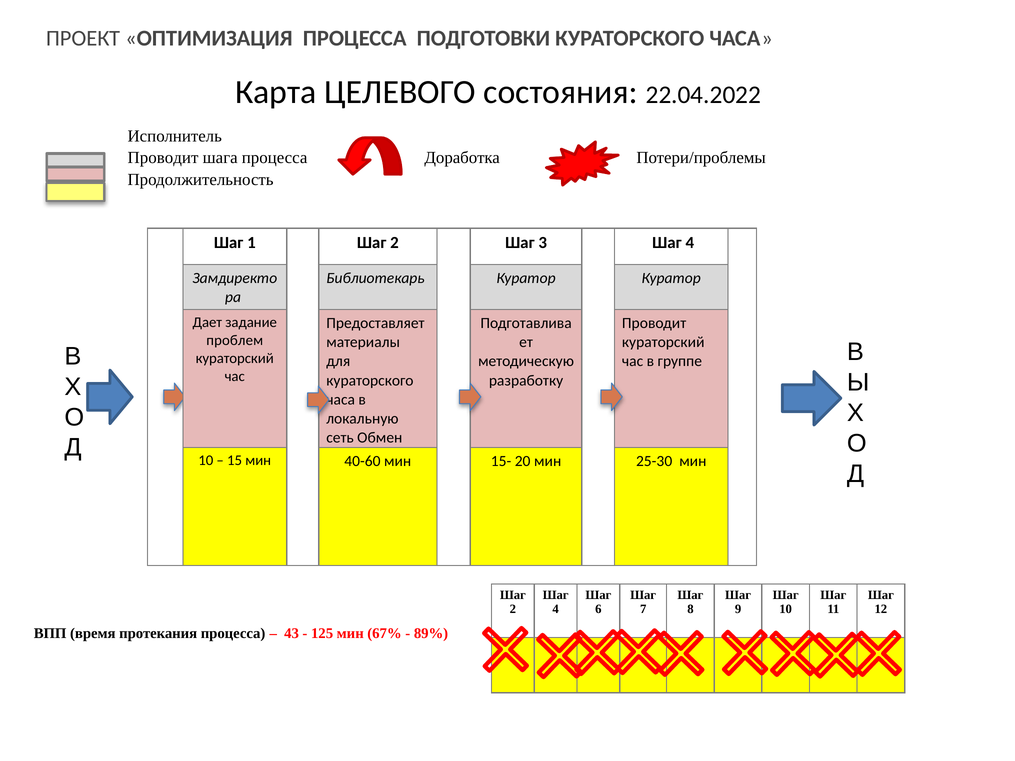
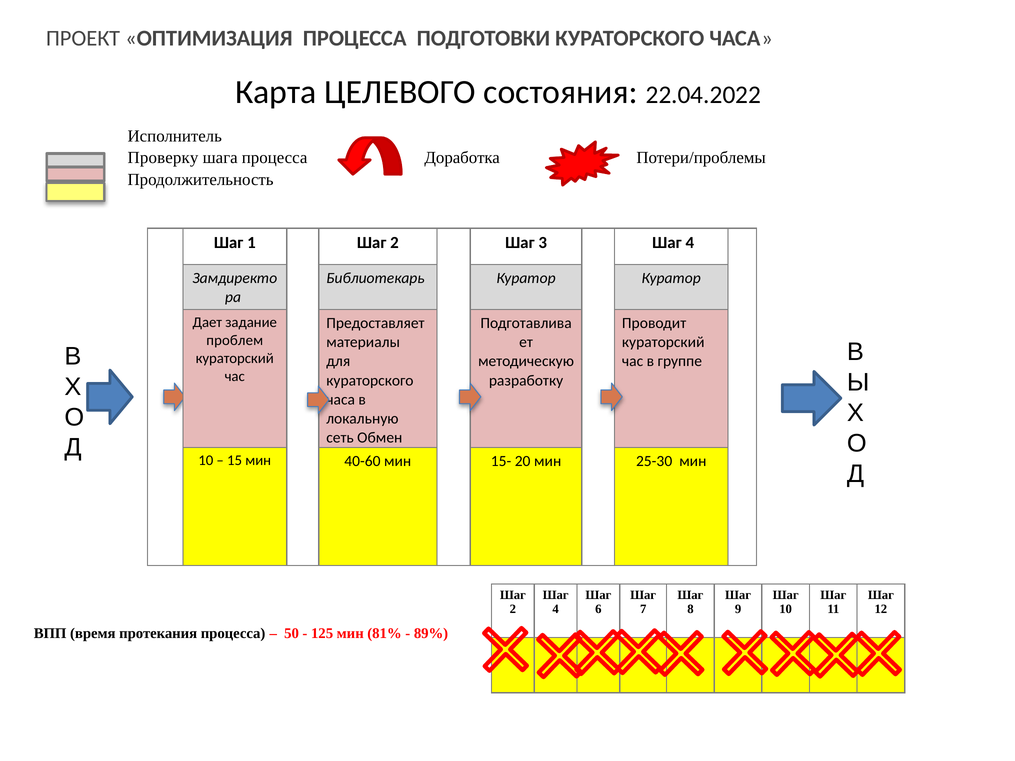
Проводит: Проводит -> Проверку (163, 158)
43: 43 -> 50 (292, 633)
67%: 67% -> 81% (384, 633)
